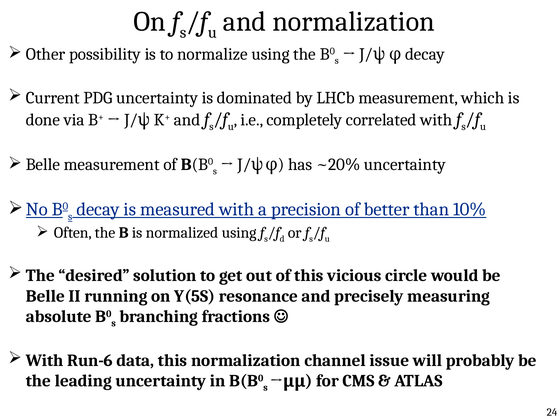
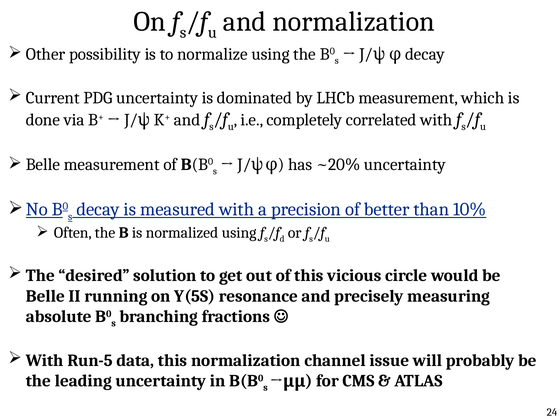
Run-6: Run-6 -> Run-5 (90, 360)
